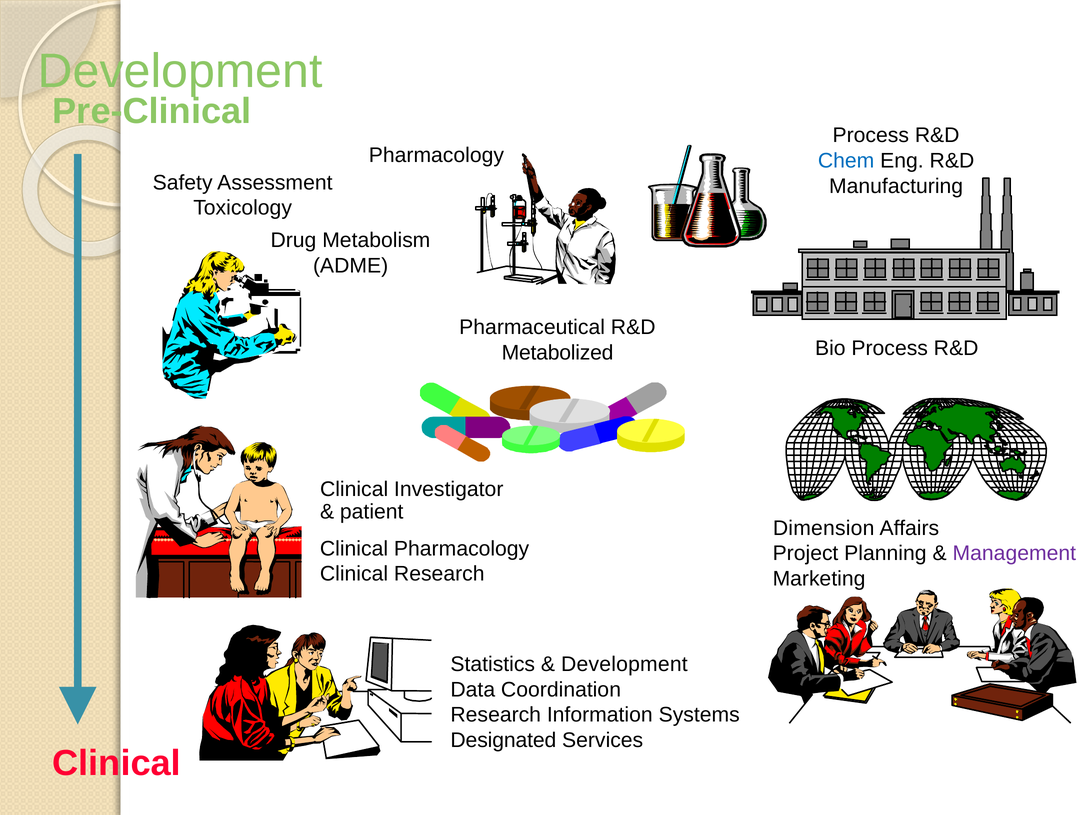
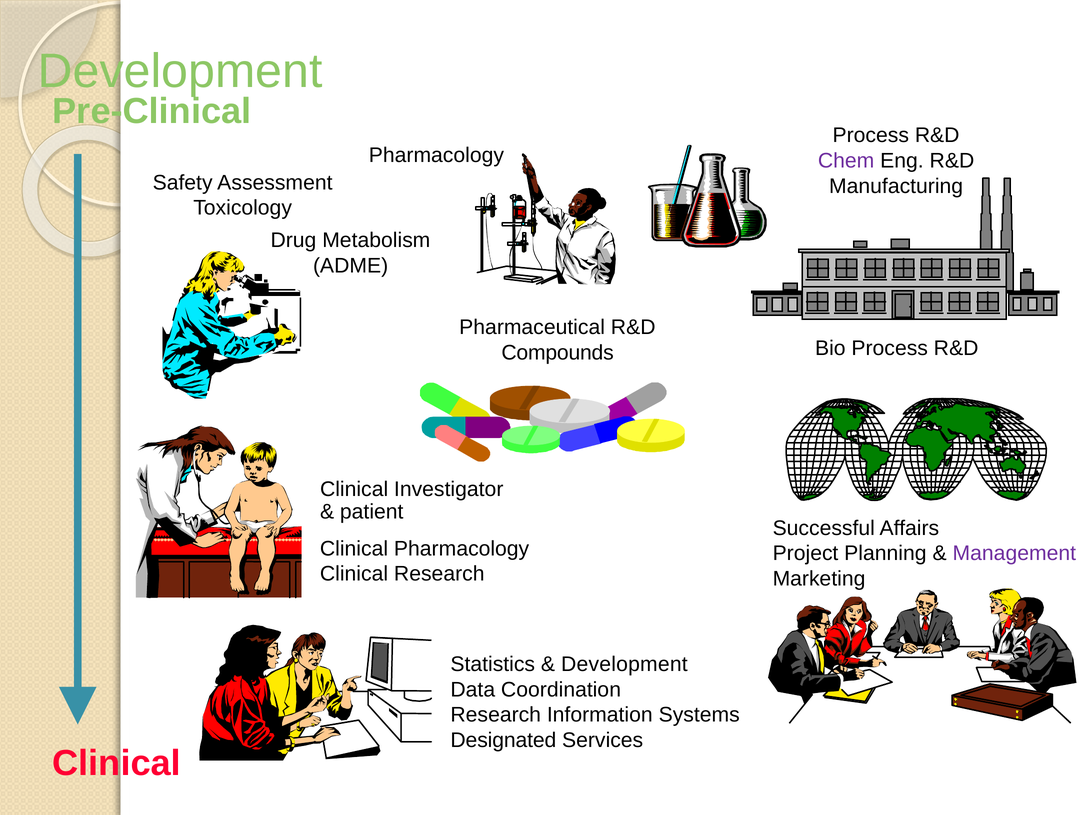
Chem colour: blue -> purple (846, 161)
Metabolized: Metabolized -> Compounds (558, 353)
Dimension: Dimension -> Successful (824, 528)
